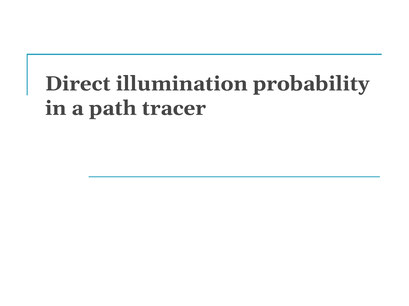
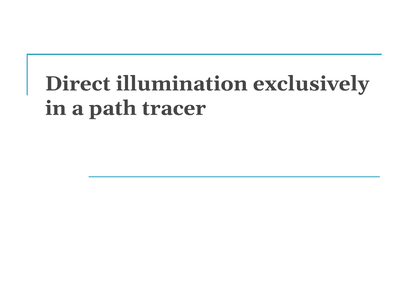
probability: probability -> exclusively (311, 84)
